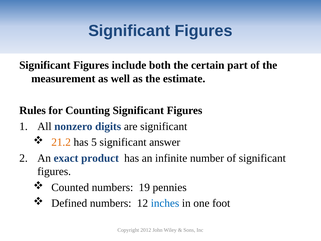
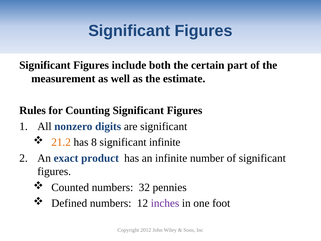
5: 5 -> 8 (94, 142)
significant answer: answer -> infinite (165, 142)
19: 19 -> 32 (144, 187)
inches colour: blue -> purple (165, 203)
